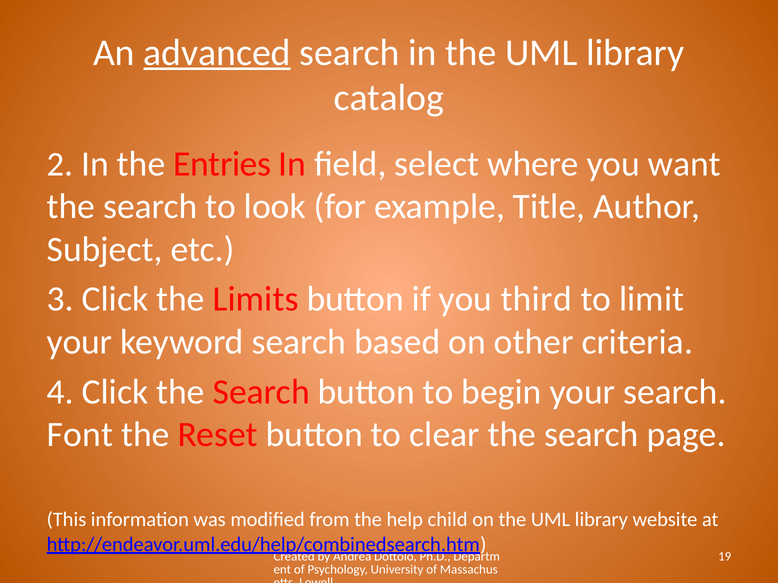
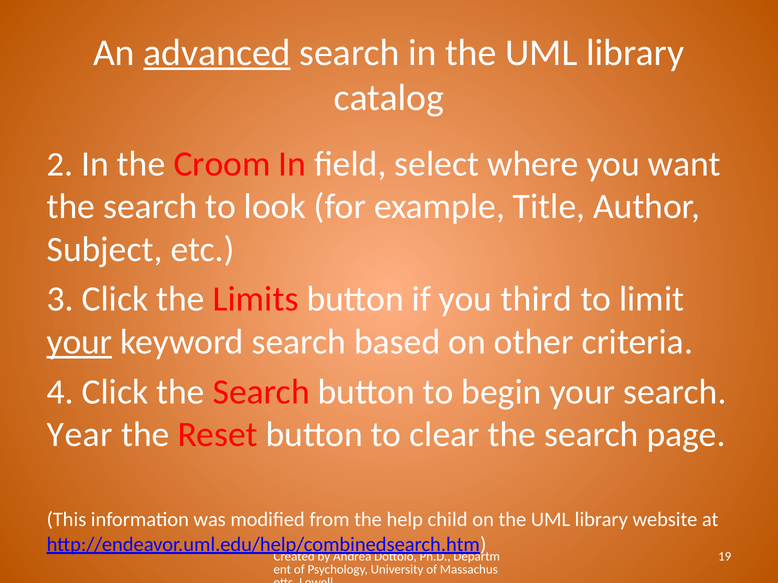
Entries: Entries -> Croom (222, 164)
your underline: none -> present (80, 342)
Font: Font -> Year (80, 435)
